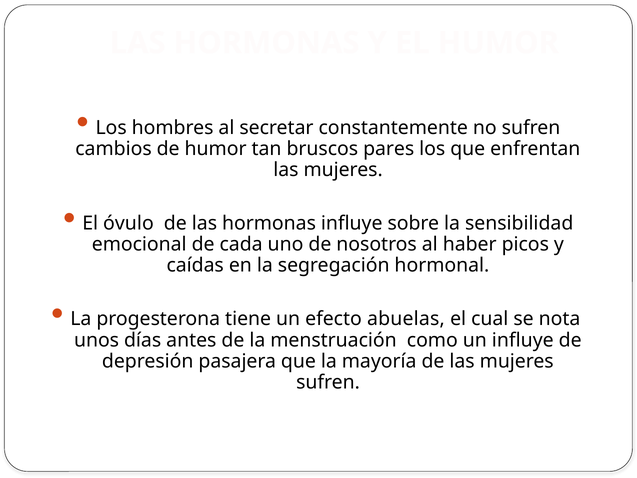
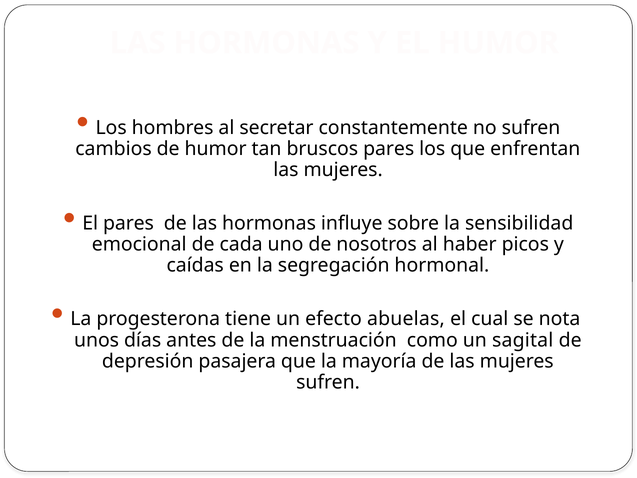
El óvulo: óvulo -> pares (129, 223)
un influye: influye -> sagital (523, 340)
